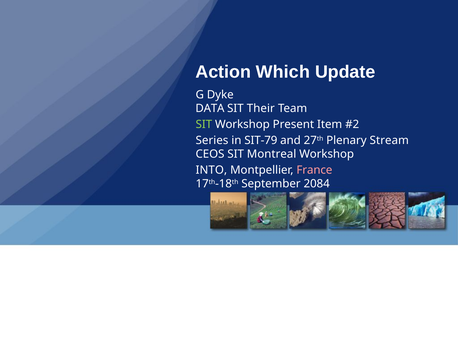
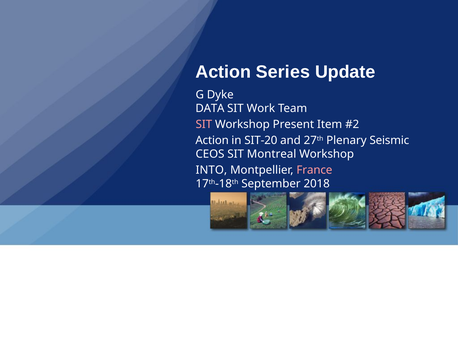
Which: Which -> Series (283, 72)
Their: Their -> Work (261, 109)
SIT colour: light green -> pink (204, 125)
Series: Series -> Action (212, 141)
SIT-79: SIT-79 -> SIT-20 (261, 141)
Stream: Stream -> Seismic (389, 141)
2084: 2084 -> 2018 (317, 184)
